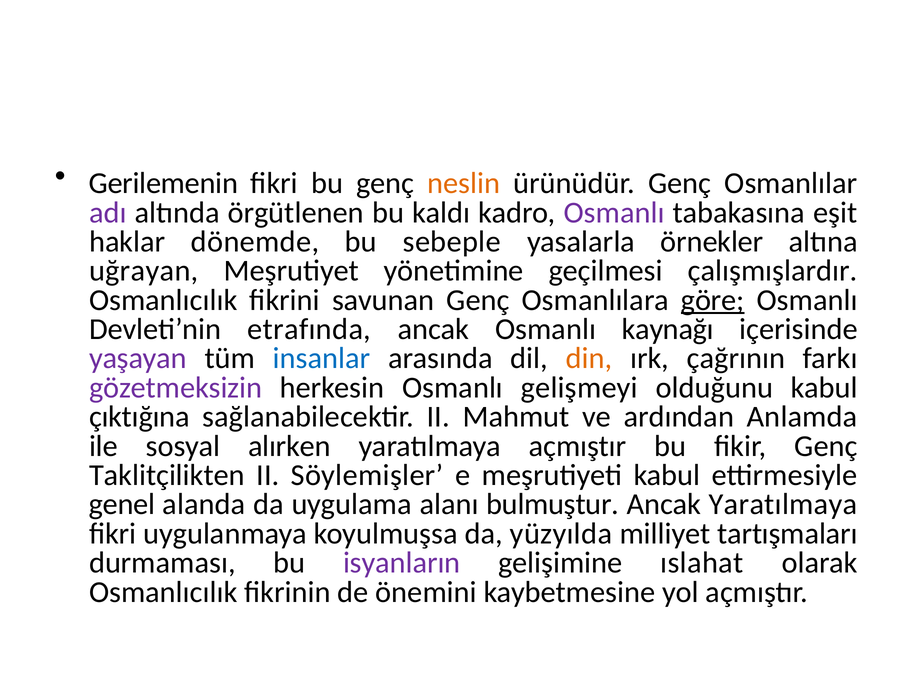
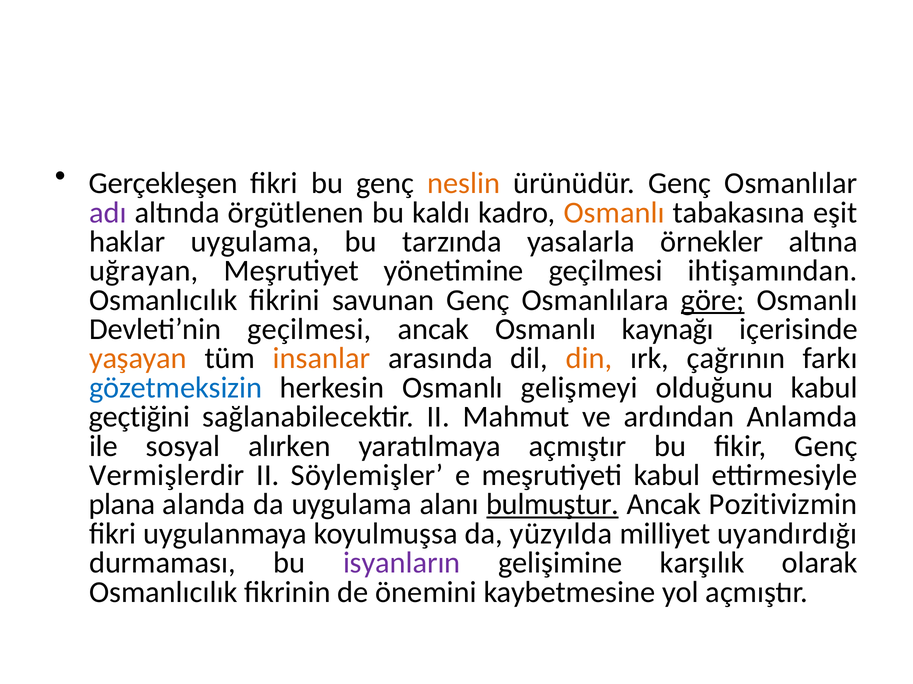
Gerilemenin: Gerilemenin -> Gerçekleşen (163, 184)
Osmanlı colour: purple -> orange (614, 213)
haklar dönemde: dönemde -> uygulama (255, 242)
sebeple: sebeple -> tarzında (452, 242)
çalışmışlardır: çalışmışlardır -> ihtişamından (773, 271)
Devleti’nin etrafında: etrafında -> geçilmesi (309, 330)
yaşayan colour: purple -> orange (138, 359)
insanlar colour: blue -> orange (322, 359)
gözetmeksizin colour: purple -> blue (176, 388)
çıktığına: çıktığına -> geçtiğini (139, 417)
Taklitçilikten: Taklitçilikten -> Vermişlerdir (167, 476)
genel: genel -> plana (122, 505)
bulmuştur underline: none -> present (553, 505)
Ancak Yaratılmaya: Yaratılmaya -> Pozitivizmin (783, 505)
tartışmaları: tartışmaları -> uyandırdığı (787, 534)
ıslahat: ıslahat -> karşılık (702, 563)
